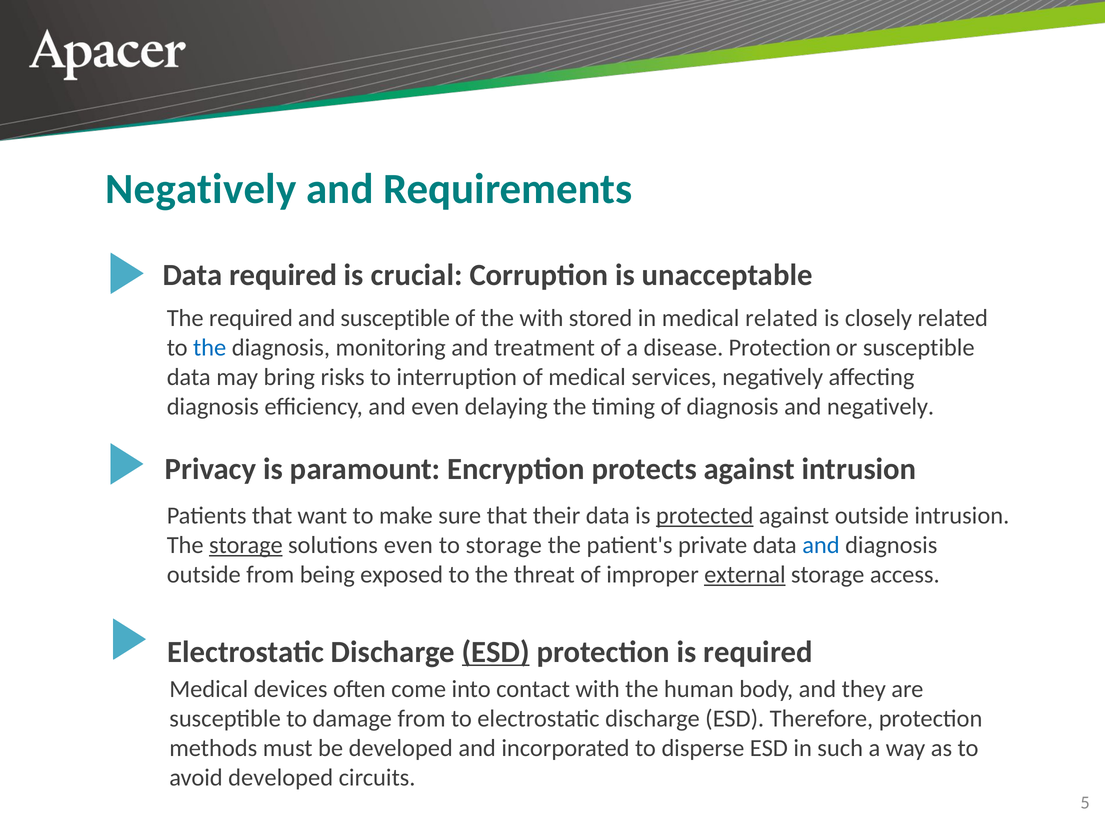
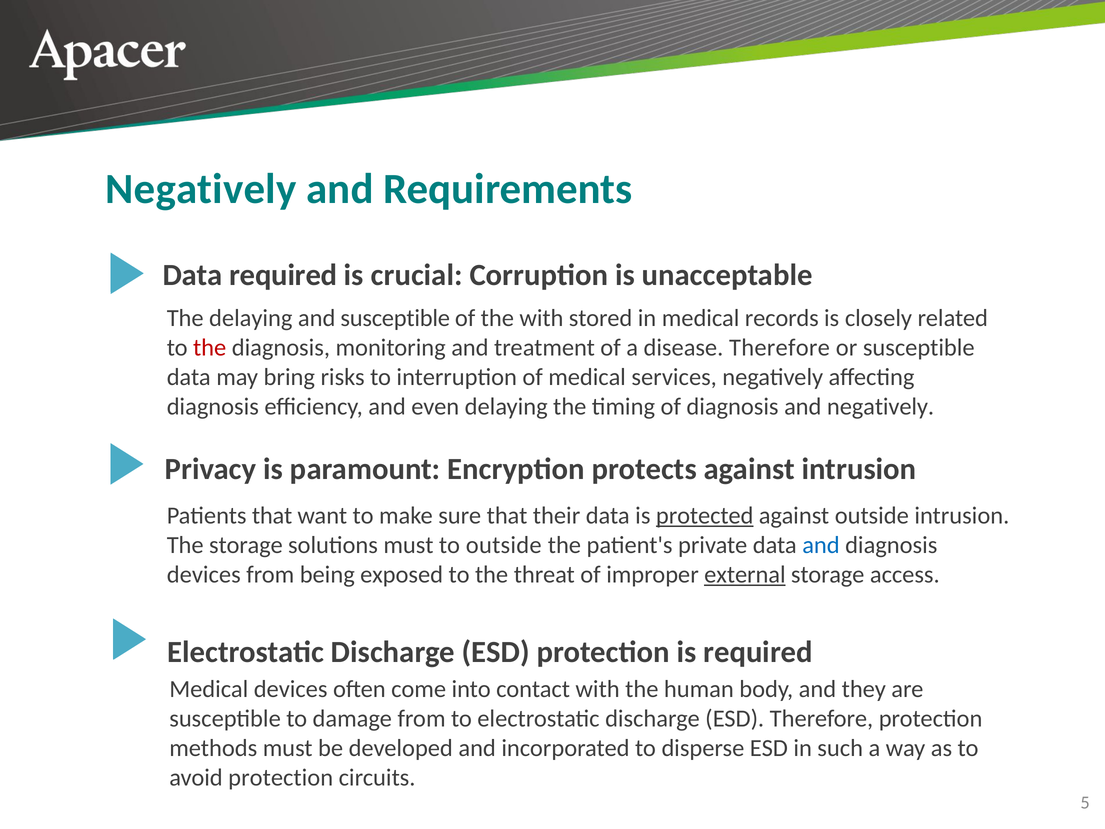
The required: required -> delaying (251, 318)
medical related: related -> records (782, 318)
the colour: blue -> red (210, 348)
disease Protection: Protection -> Therefore (779, 348)
storage underline: present -> none (246, 545)
solutions even: even -> must (408, 545)
to storage: storage -> outside (504, 545)
outside: outside -> devices (204, 575)
ESD underline: present -> none (496, 652)
avoid developed: developed -> protection (281, 778)
